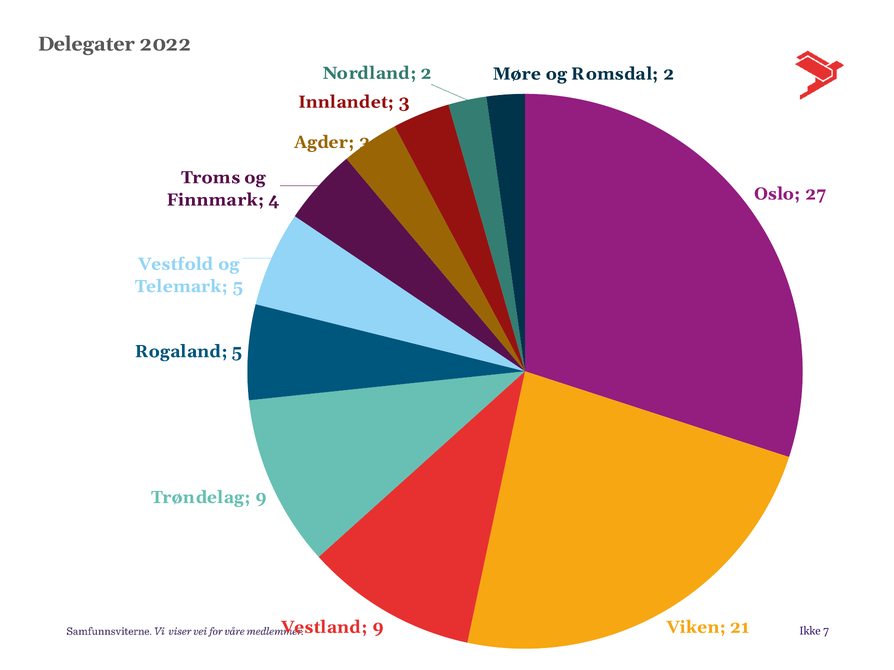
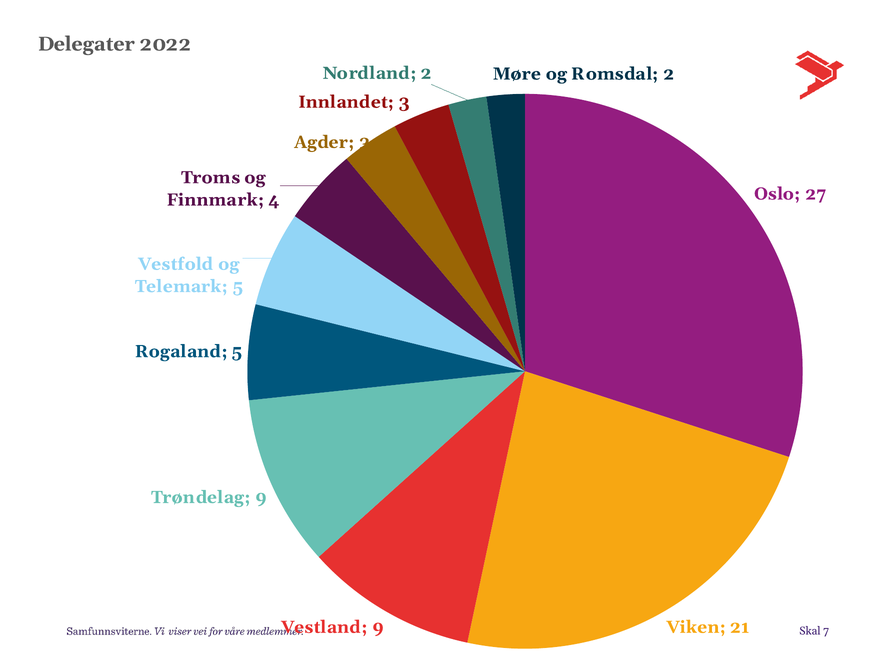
Ikke: Ikke -> Skal (810, 632)
